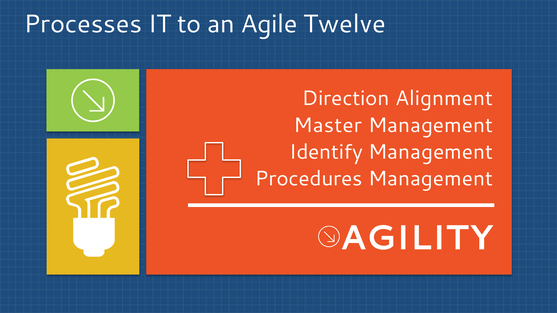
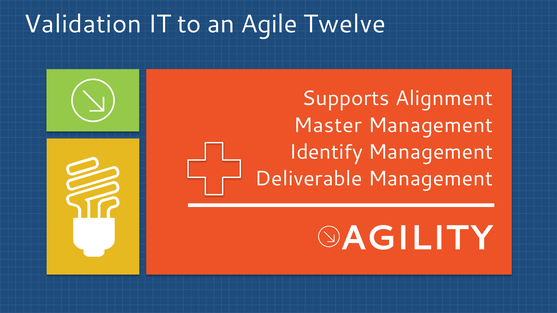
Processes: Processes -> Validation (83, 24)
Direction: Direction -> Supports (346, 99)
Procedures: Procedures -> Deliverable (309, 179)
